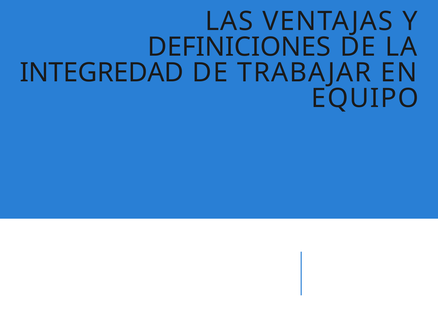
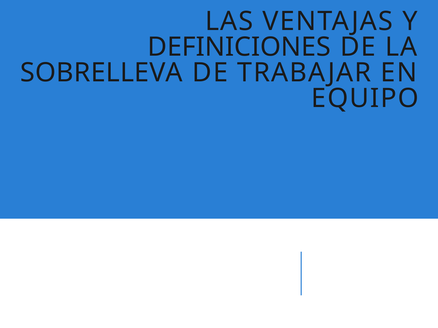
INTEGREDAD: INTEGREDAD -> SOBRELLEVA (101, 73)
